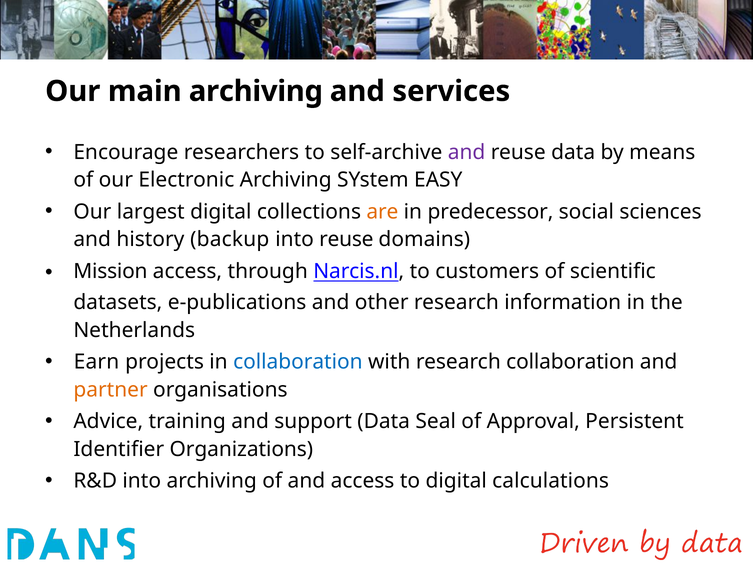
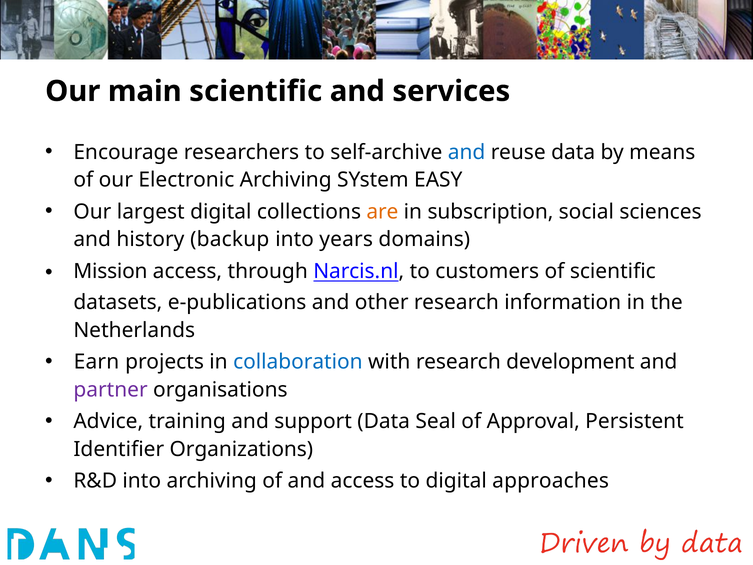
main archiving: archiving -> scientific (256, 91)
and colour: purple -> blue (467, 152)
predecessor: predecessor -> subscription (490, 212)
into reuse: reuse -> years (346, 239)
research collaboration: collaboration -> development (570, 362)
partner colour: orange -> purple (111, 389)
calculations: calculations -> approaches (551, 481)
